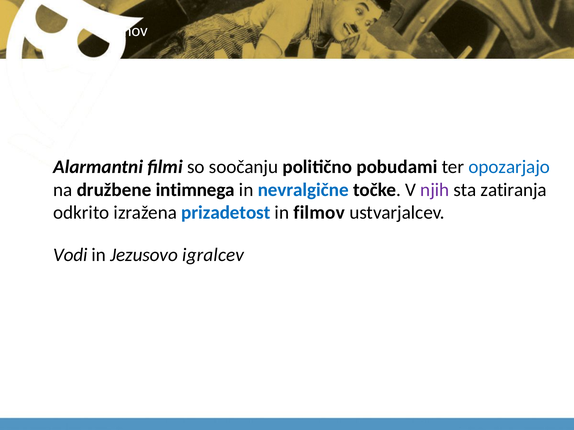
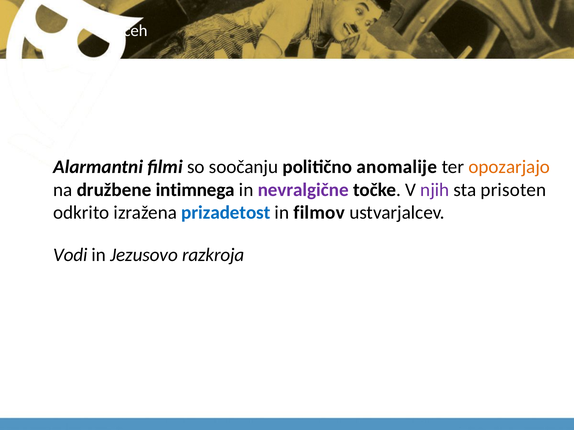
filmov: filmov -> nočeh (127, 31)
pobudami: pobudami -> anomalije (397, 167)
opozarjajo colour: blue -> orange (509, 167)
nevralgične colour: blue -> purple (303, 190)
zatiranja: zatiranja -> prisoten (513, 190)
igralcev: igralcev -> razkroja (213, 255)
